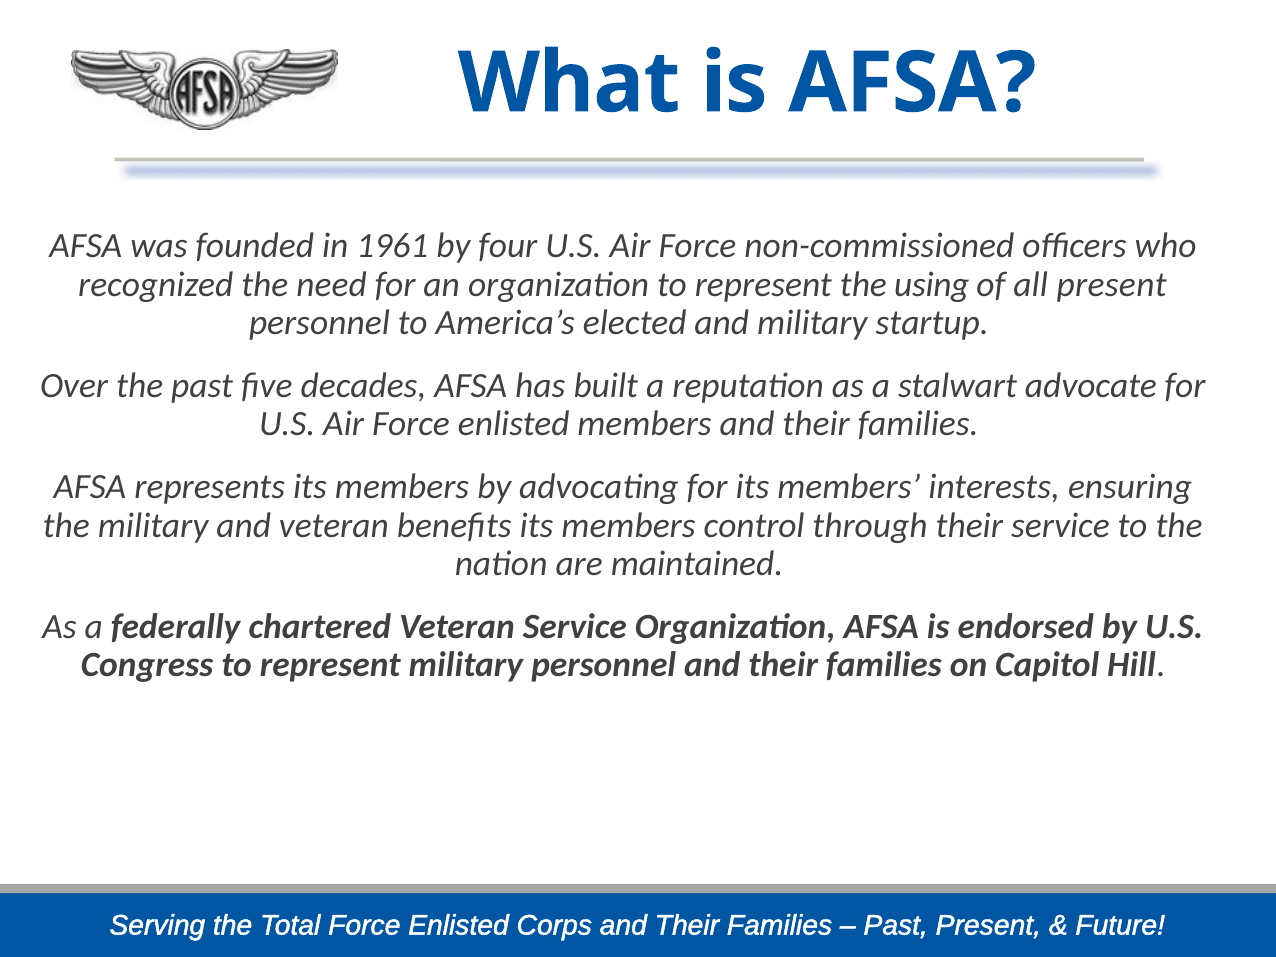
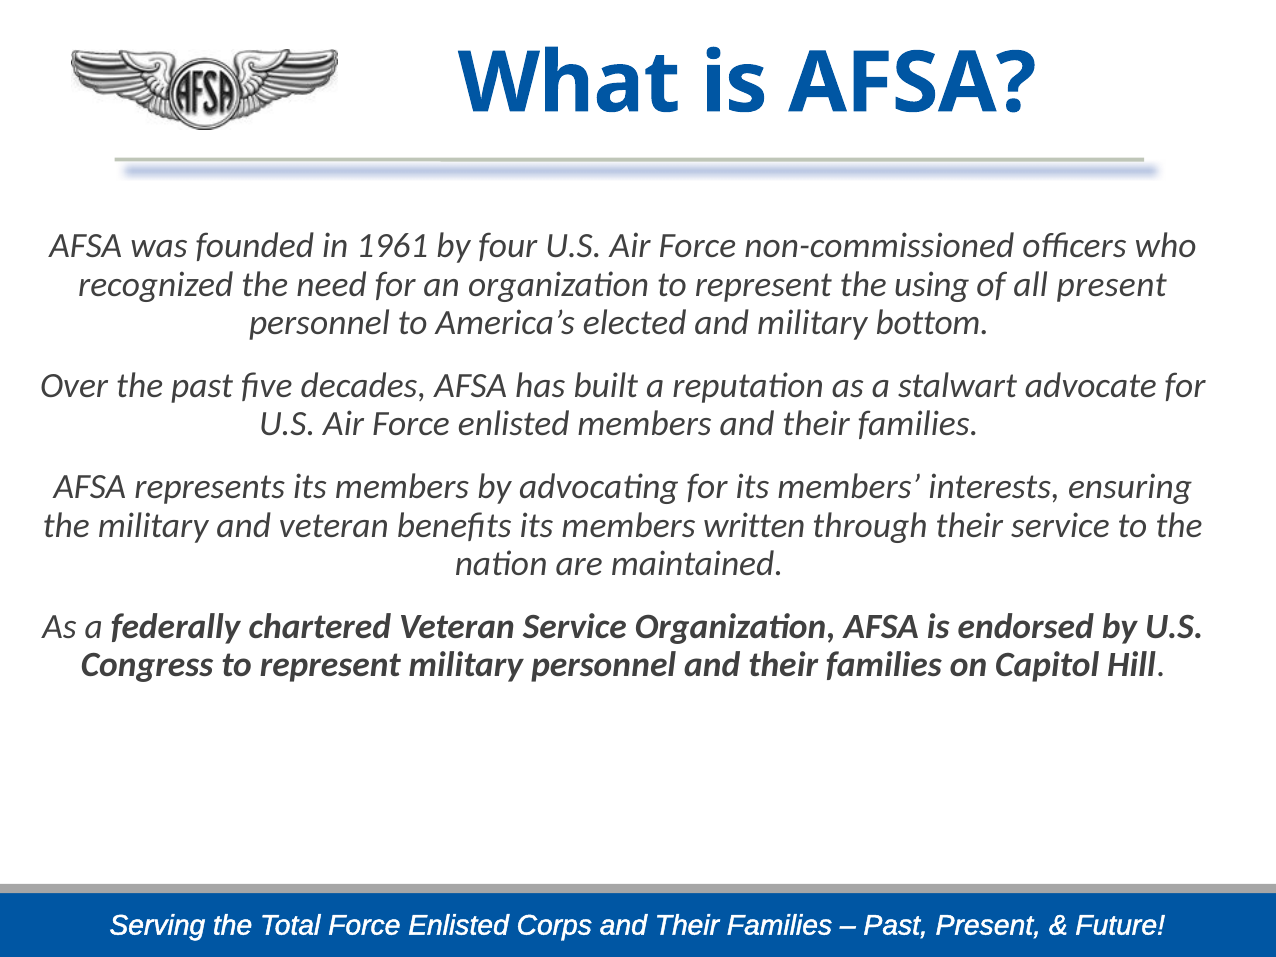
startup: startup -> bottom (932, 323)
control: control -> written (754, 525)
